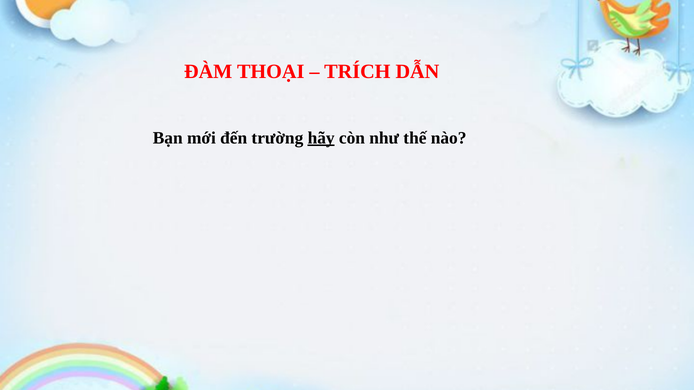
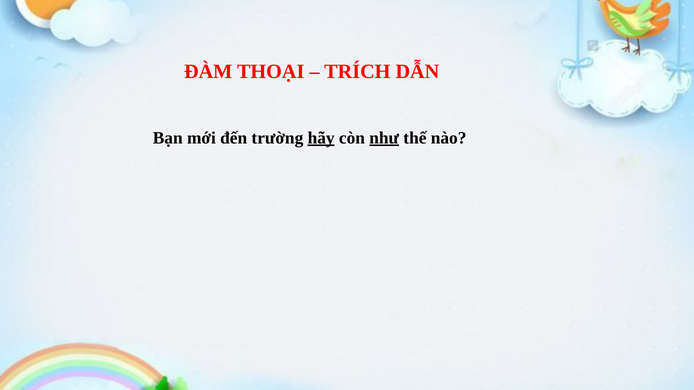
như underline: none -> present (384, 138)
